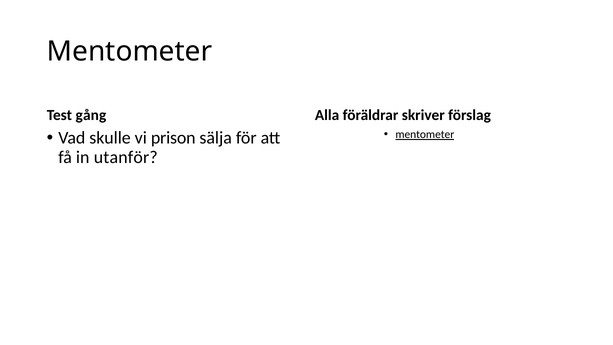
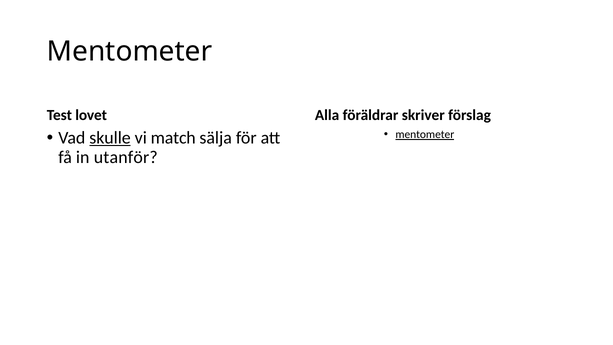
gång: gång -> lovet (91, 115)
skulle underline: none -> present (110, 138)
prison: prison -> match (173, 138)
